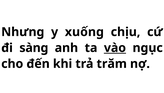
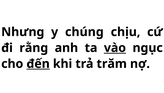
xuống: xuống -> chúng (84, 32)
sàng: sàng -> rằng (34, 47)
đến underline: none -> present (38, 63)
